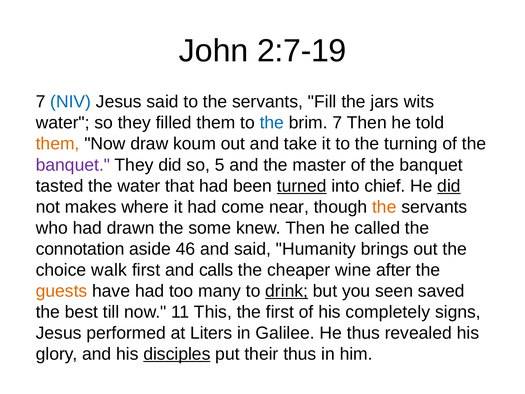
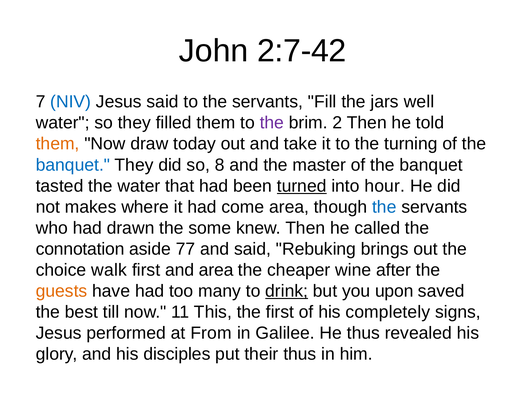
2:7-19: 2:7-19 -> 2:7-42 (302, 51)
wits: wits -> well (419, 102)
the colour: blue -> purple (272, 123)
brim 7: 7 -> 2 (337, 123)
koum: koum -> today (195, 144)
banquet colour: purple -> blue (73, 165)
5: 5 -> 8 (220, 165)
chief: chief -> hour (385, 186)
did underline: present -> none (449, 186)
come near: near -> area (289, 207)
the colour: orange -> blue (384, 207)
46: 46 -> 77 (186, 249)
Humanity: Humanity -> Rebuking (316, 249)
and calls: calls -> area (216, 270)
seen: seen -> upon (394, 291)
Liters: Liters -> From (211, 333)
disciples underline: present -> none (177, 354)
